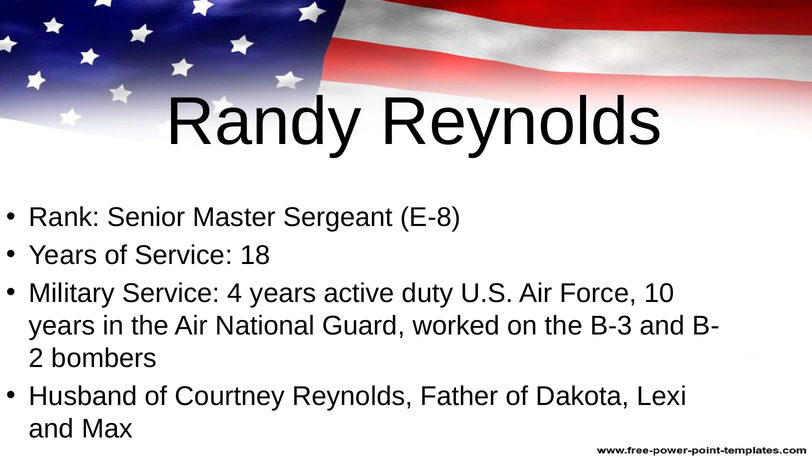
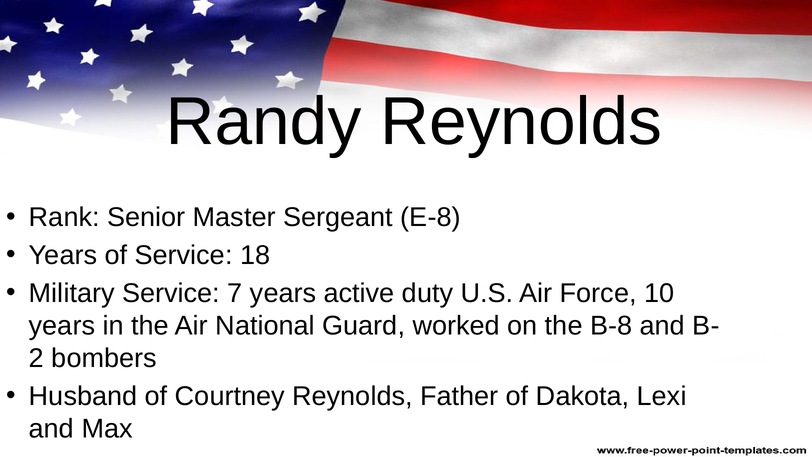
4: 4 -> 7 (235, 293)
B-3: B-3 -> B-8 (611, 326)
